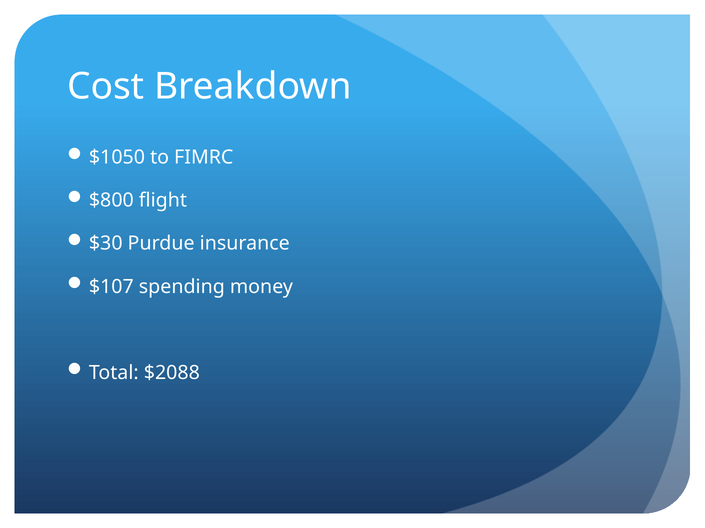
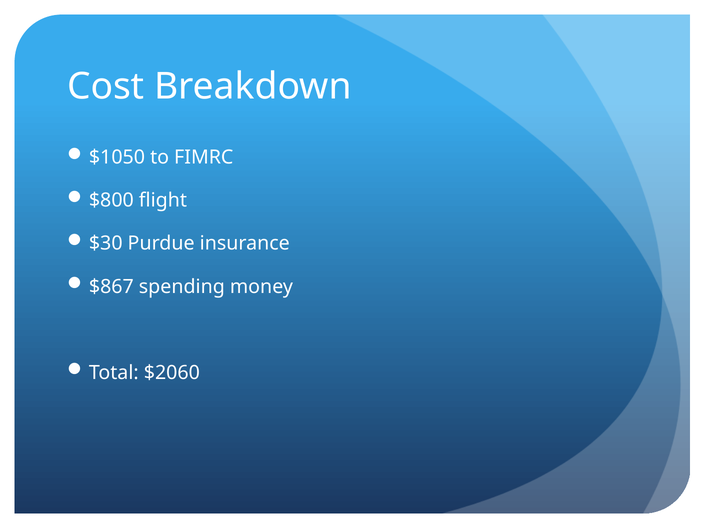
$107: $107 -> $867 (111, 287)
$2088: $2088 -> $2060 (172, 373)
